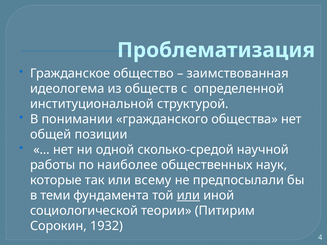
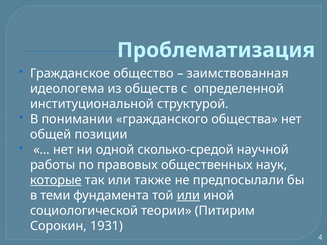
наиболее: наиболее -> правовых (127, 165)
которые underline: none -> present (56, 180)
всему: всему -> также (153, 180)
1932: 1932 -> 1931 (106, 226)
